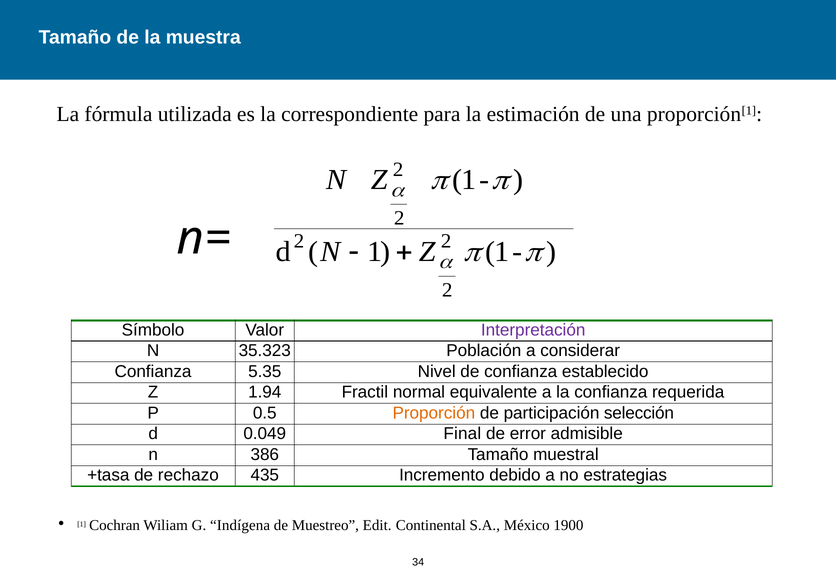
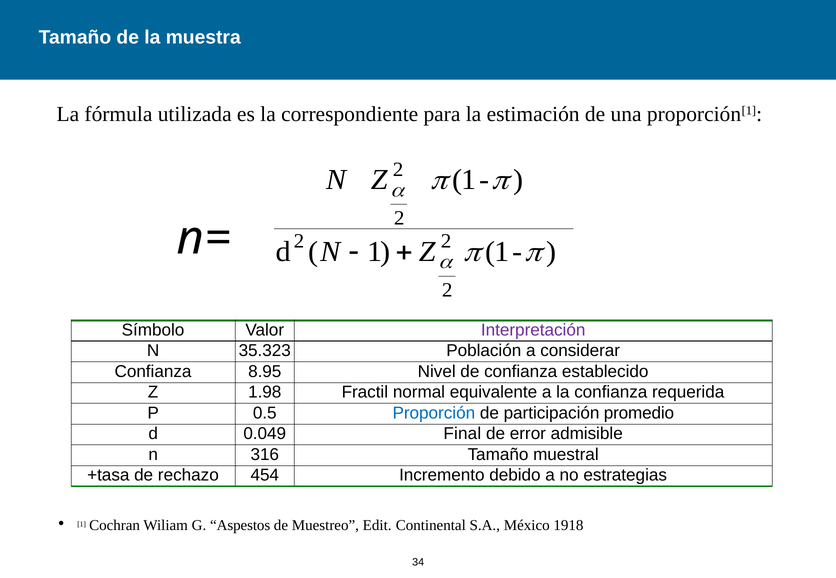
5.35: 5.35 -> 8.95 (265, 372)
1.94: 1.94 -> 1.98 (265, 393)
Proporción colour: orange -> blue (434, 414)
selección: selección -> promedio (639, 414)
386: 386 -> 316 (265, 455)
435: 435 -> 454 (265, 476)
Indígena: Indígena -> Aspestos (240, 526)
1900: 1900 -> 1918 (568, 526)
